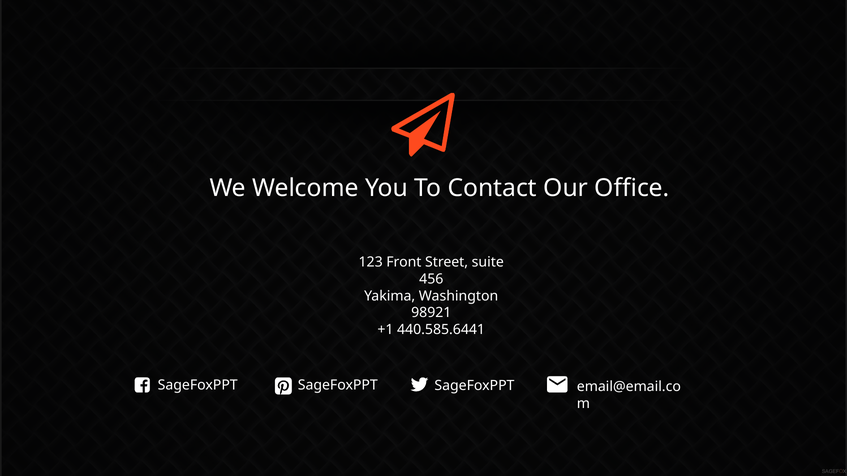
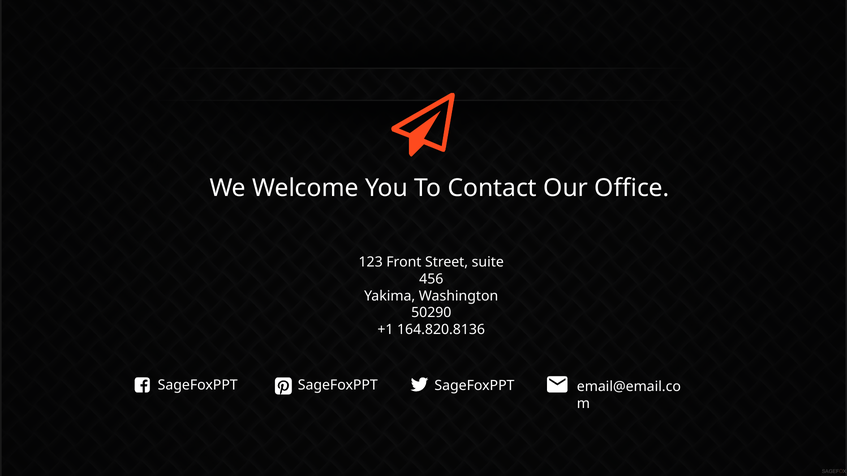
98921: 98921 -> 50290 (431, 313)
440.585.6441: 440.585.6441 -> 164.820.8136 (441, 330)
